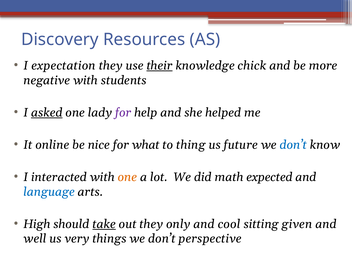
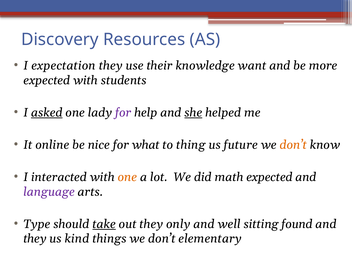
their underline: present -> none (160, 66)
chick: chick -> want (252, 66)
negative: negative -> expected (47, 80)
she underline: none -> present (193, 113)
don’t colour: blue -> orange (293, 145)
language colour: blue -> purple (49, 192)
High: High -> Type (37, 224)
cool: cool -> well (229, 224)
given: given -> found (297, 224)
well: well -> they (35, 239)
very: very -> kind (77, 239)
perspective: perspective -> elementary (210, 239)
